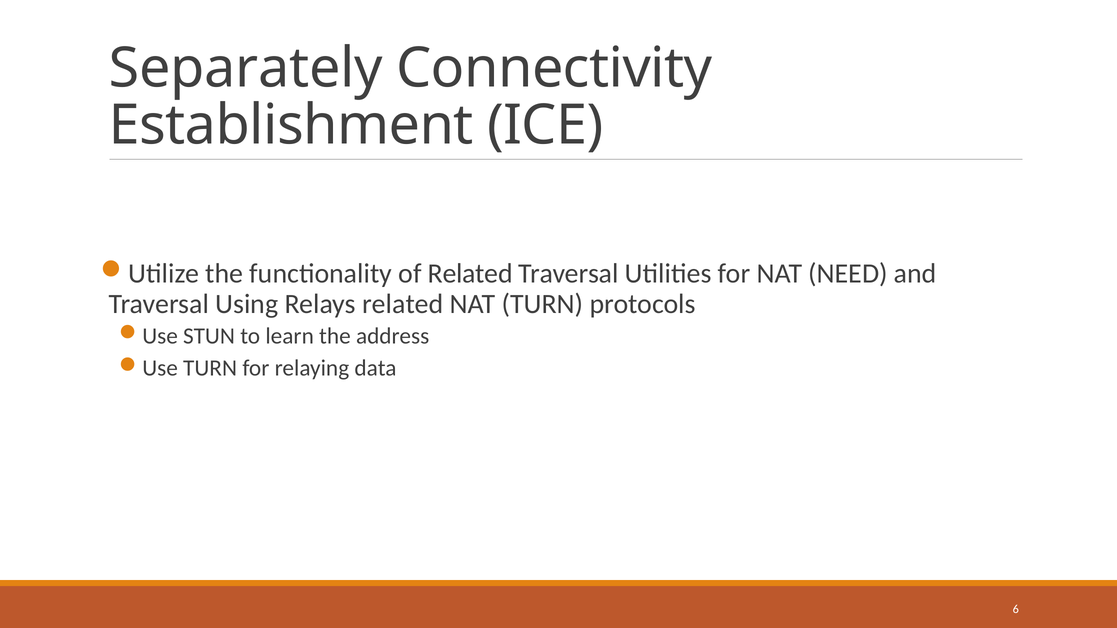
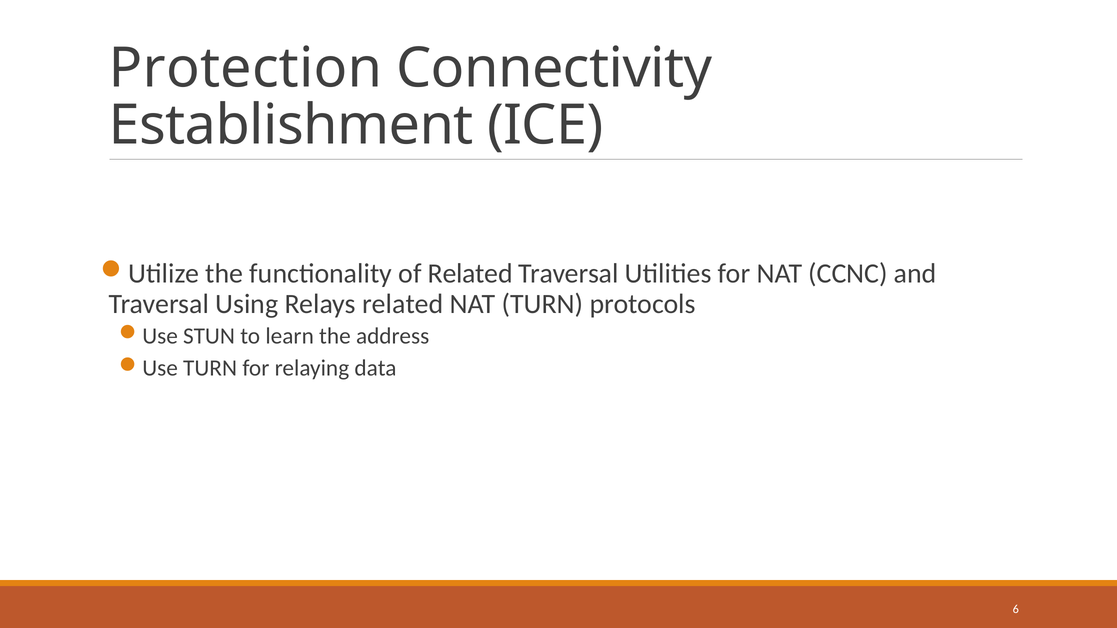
Separately: Separately -> Protection (246, 68)
NEED: NEED -> CCNC (848, 274)
